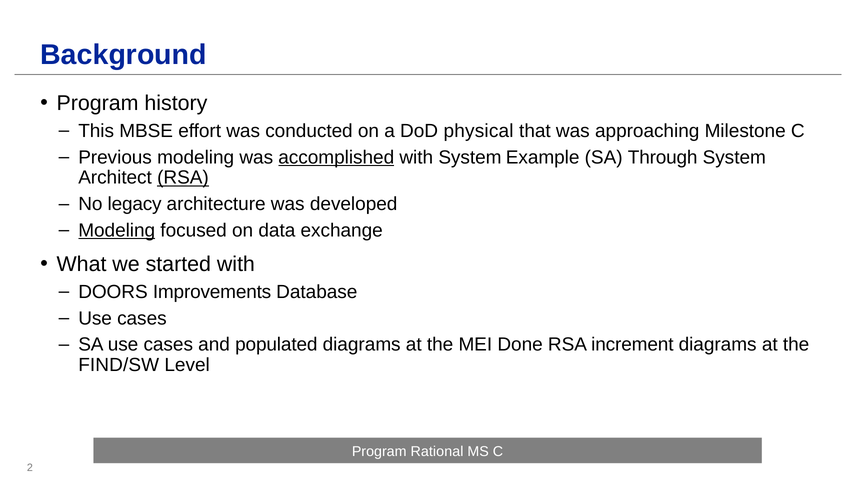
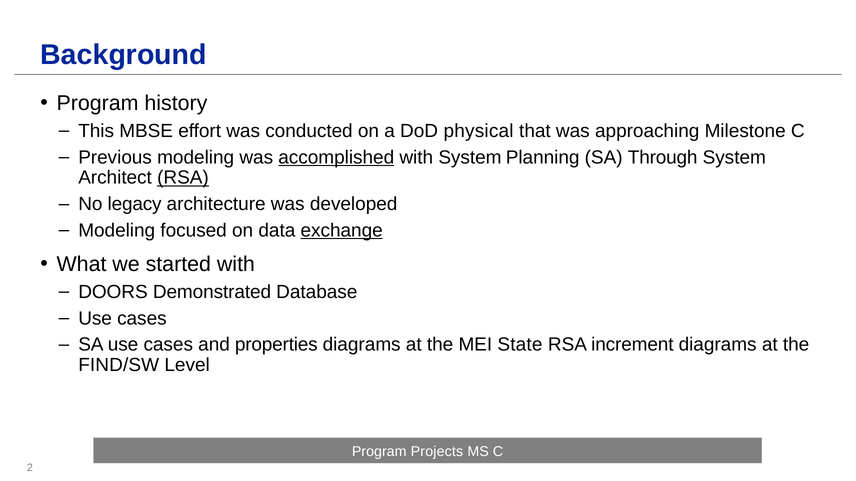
Example: Example -> Planning (543, 157)
Modeling underline: present -> none (117, 231)
exchange underline: none -> present (342, 231)
Improvements: Improvements -> Demonstrated (212, 292)
populated: populated -> properties (276, 345)
Done: Done -> State (520, 345)
Rational: Rational -> Projects (437, 452)
